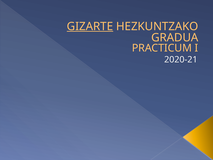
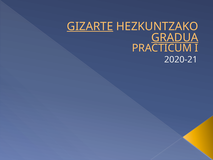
GRADUA underline: none -> present (175, 37)
